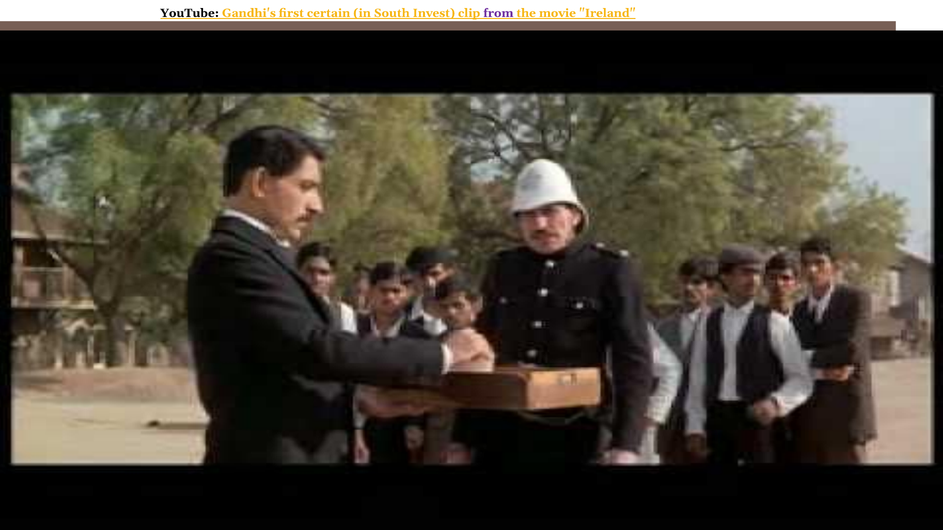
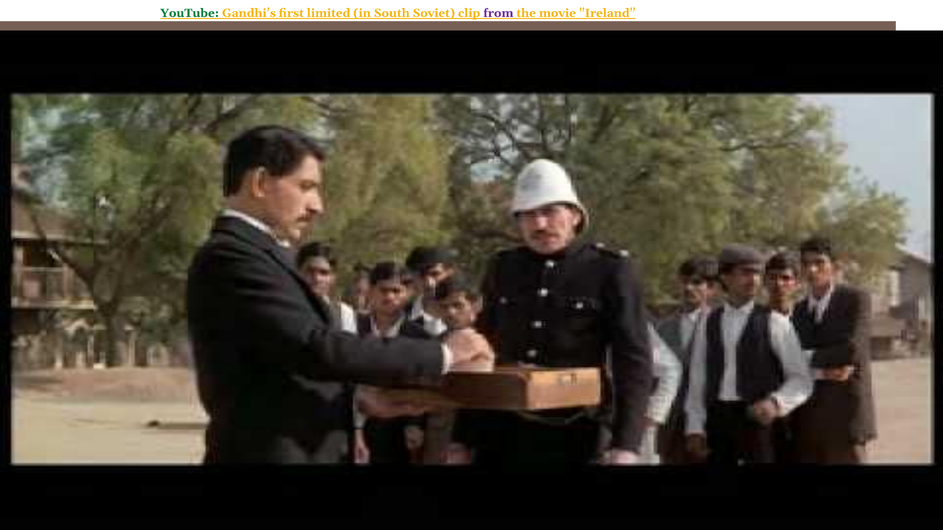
YouTube colour: black -> green (190, 13)
certain: certain -> limited (329, 13)
Invest: Invest -> Soviet (434, 13)
